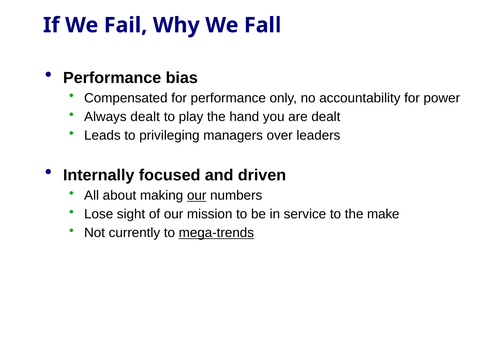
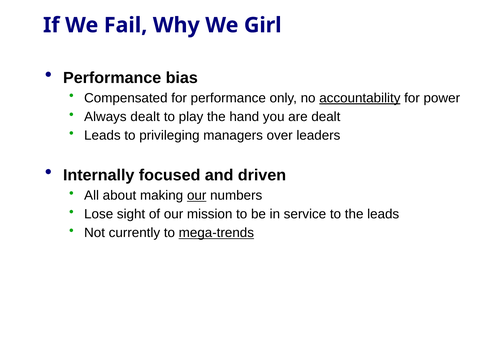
Fall: Fall -> Girl (263, 25)
accountability underline: none -> present (360, 98)
the make: make -> leads (383, 214)
